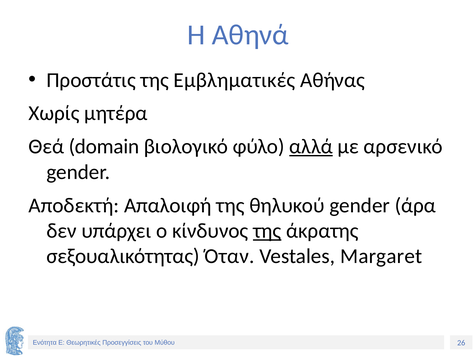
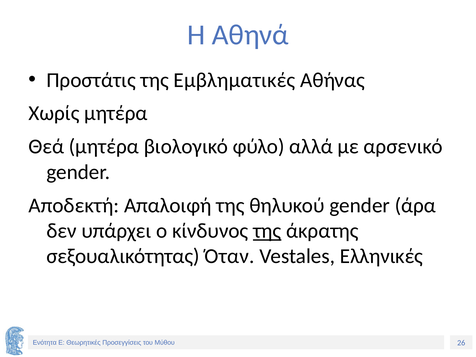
Θεά domain: domain -> μητέρα (104, 147)
αλλά underline: present -> none (311, 147)
Margaret: Margaret -> Ελληνικές (381, 256)
